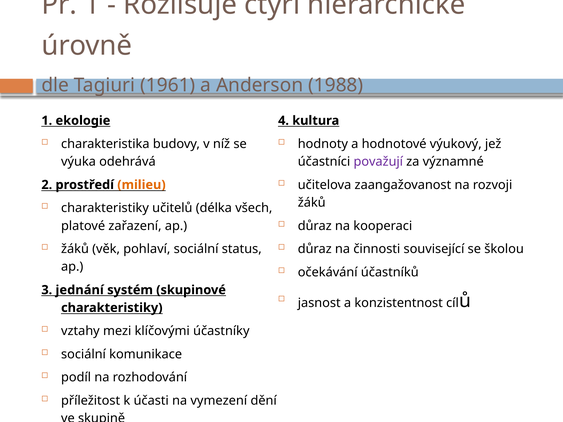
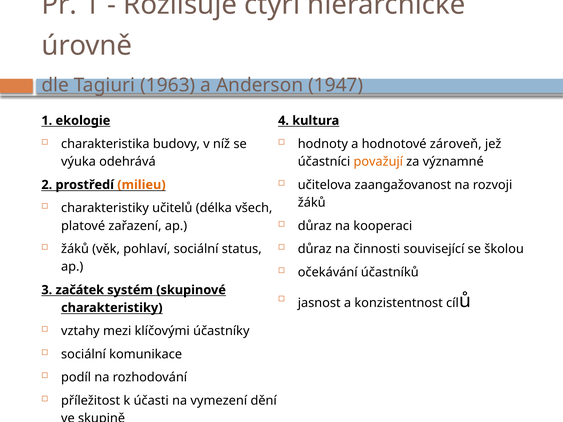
1961: 1961 -> 1963 (168, 85)
1988: 1988 -> 1947 (336, 85)
výukový: výukový -> zároveň (456, 144)
považují colour: purple -> orange (378, 162)
jednání: jednání -> začátek (80, 290)
